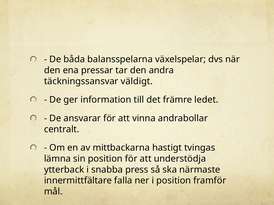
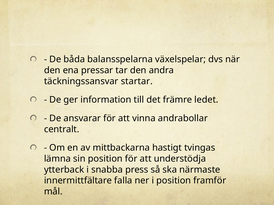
väldigt: väldigt -> startar (137, 81)
